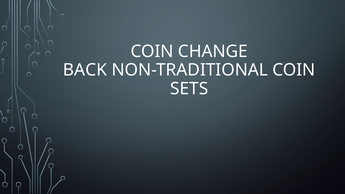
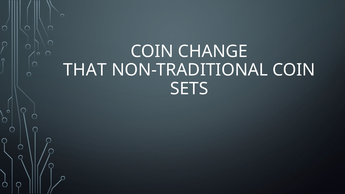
BACK: BACK -> THAT (85, 70)
